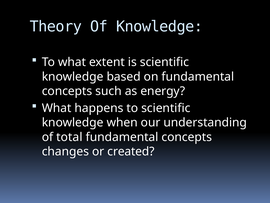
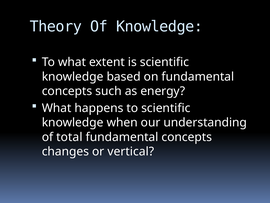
created: created -> vertical (131, 151)
